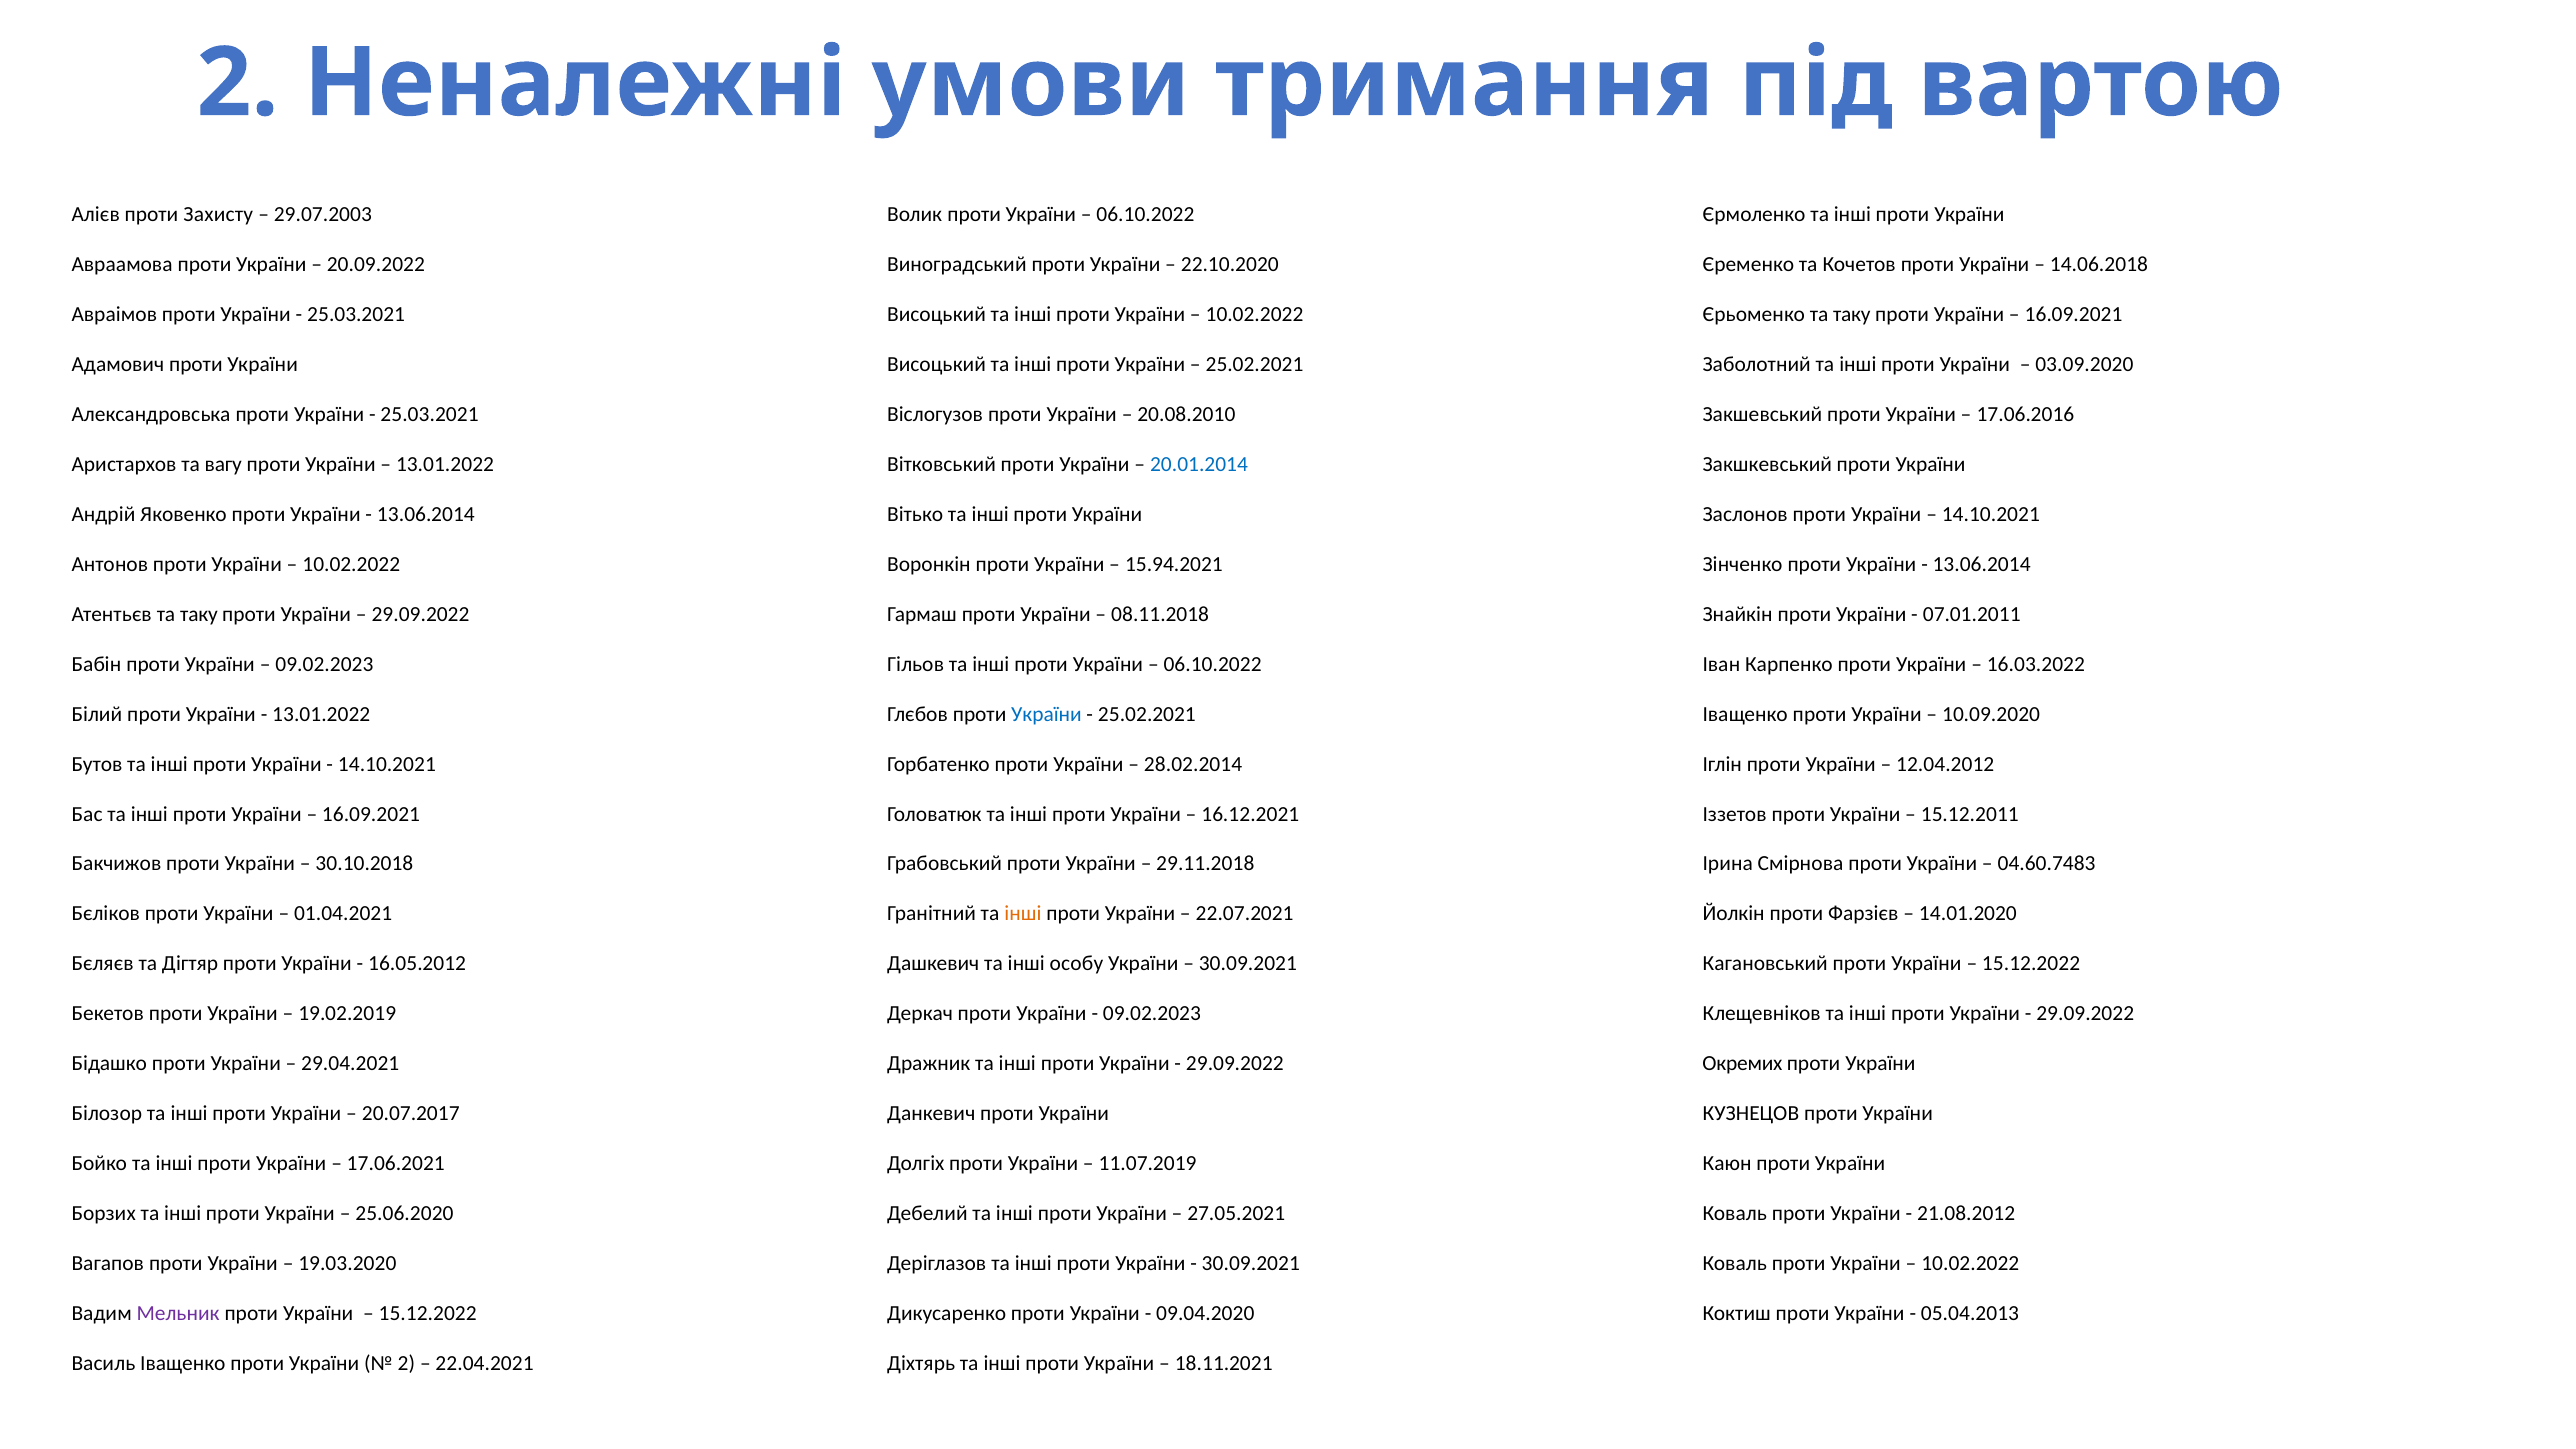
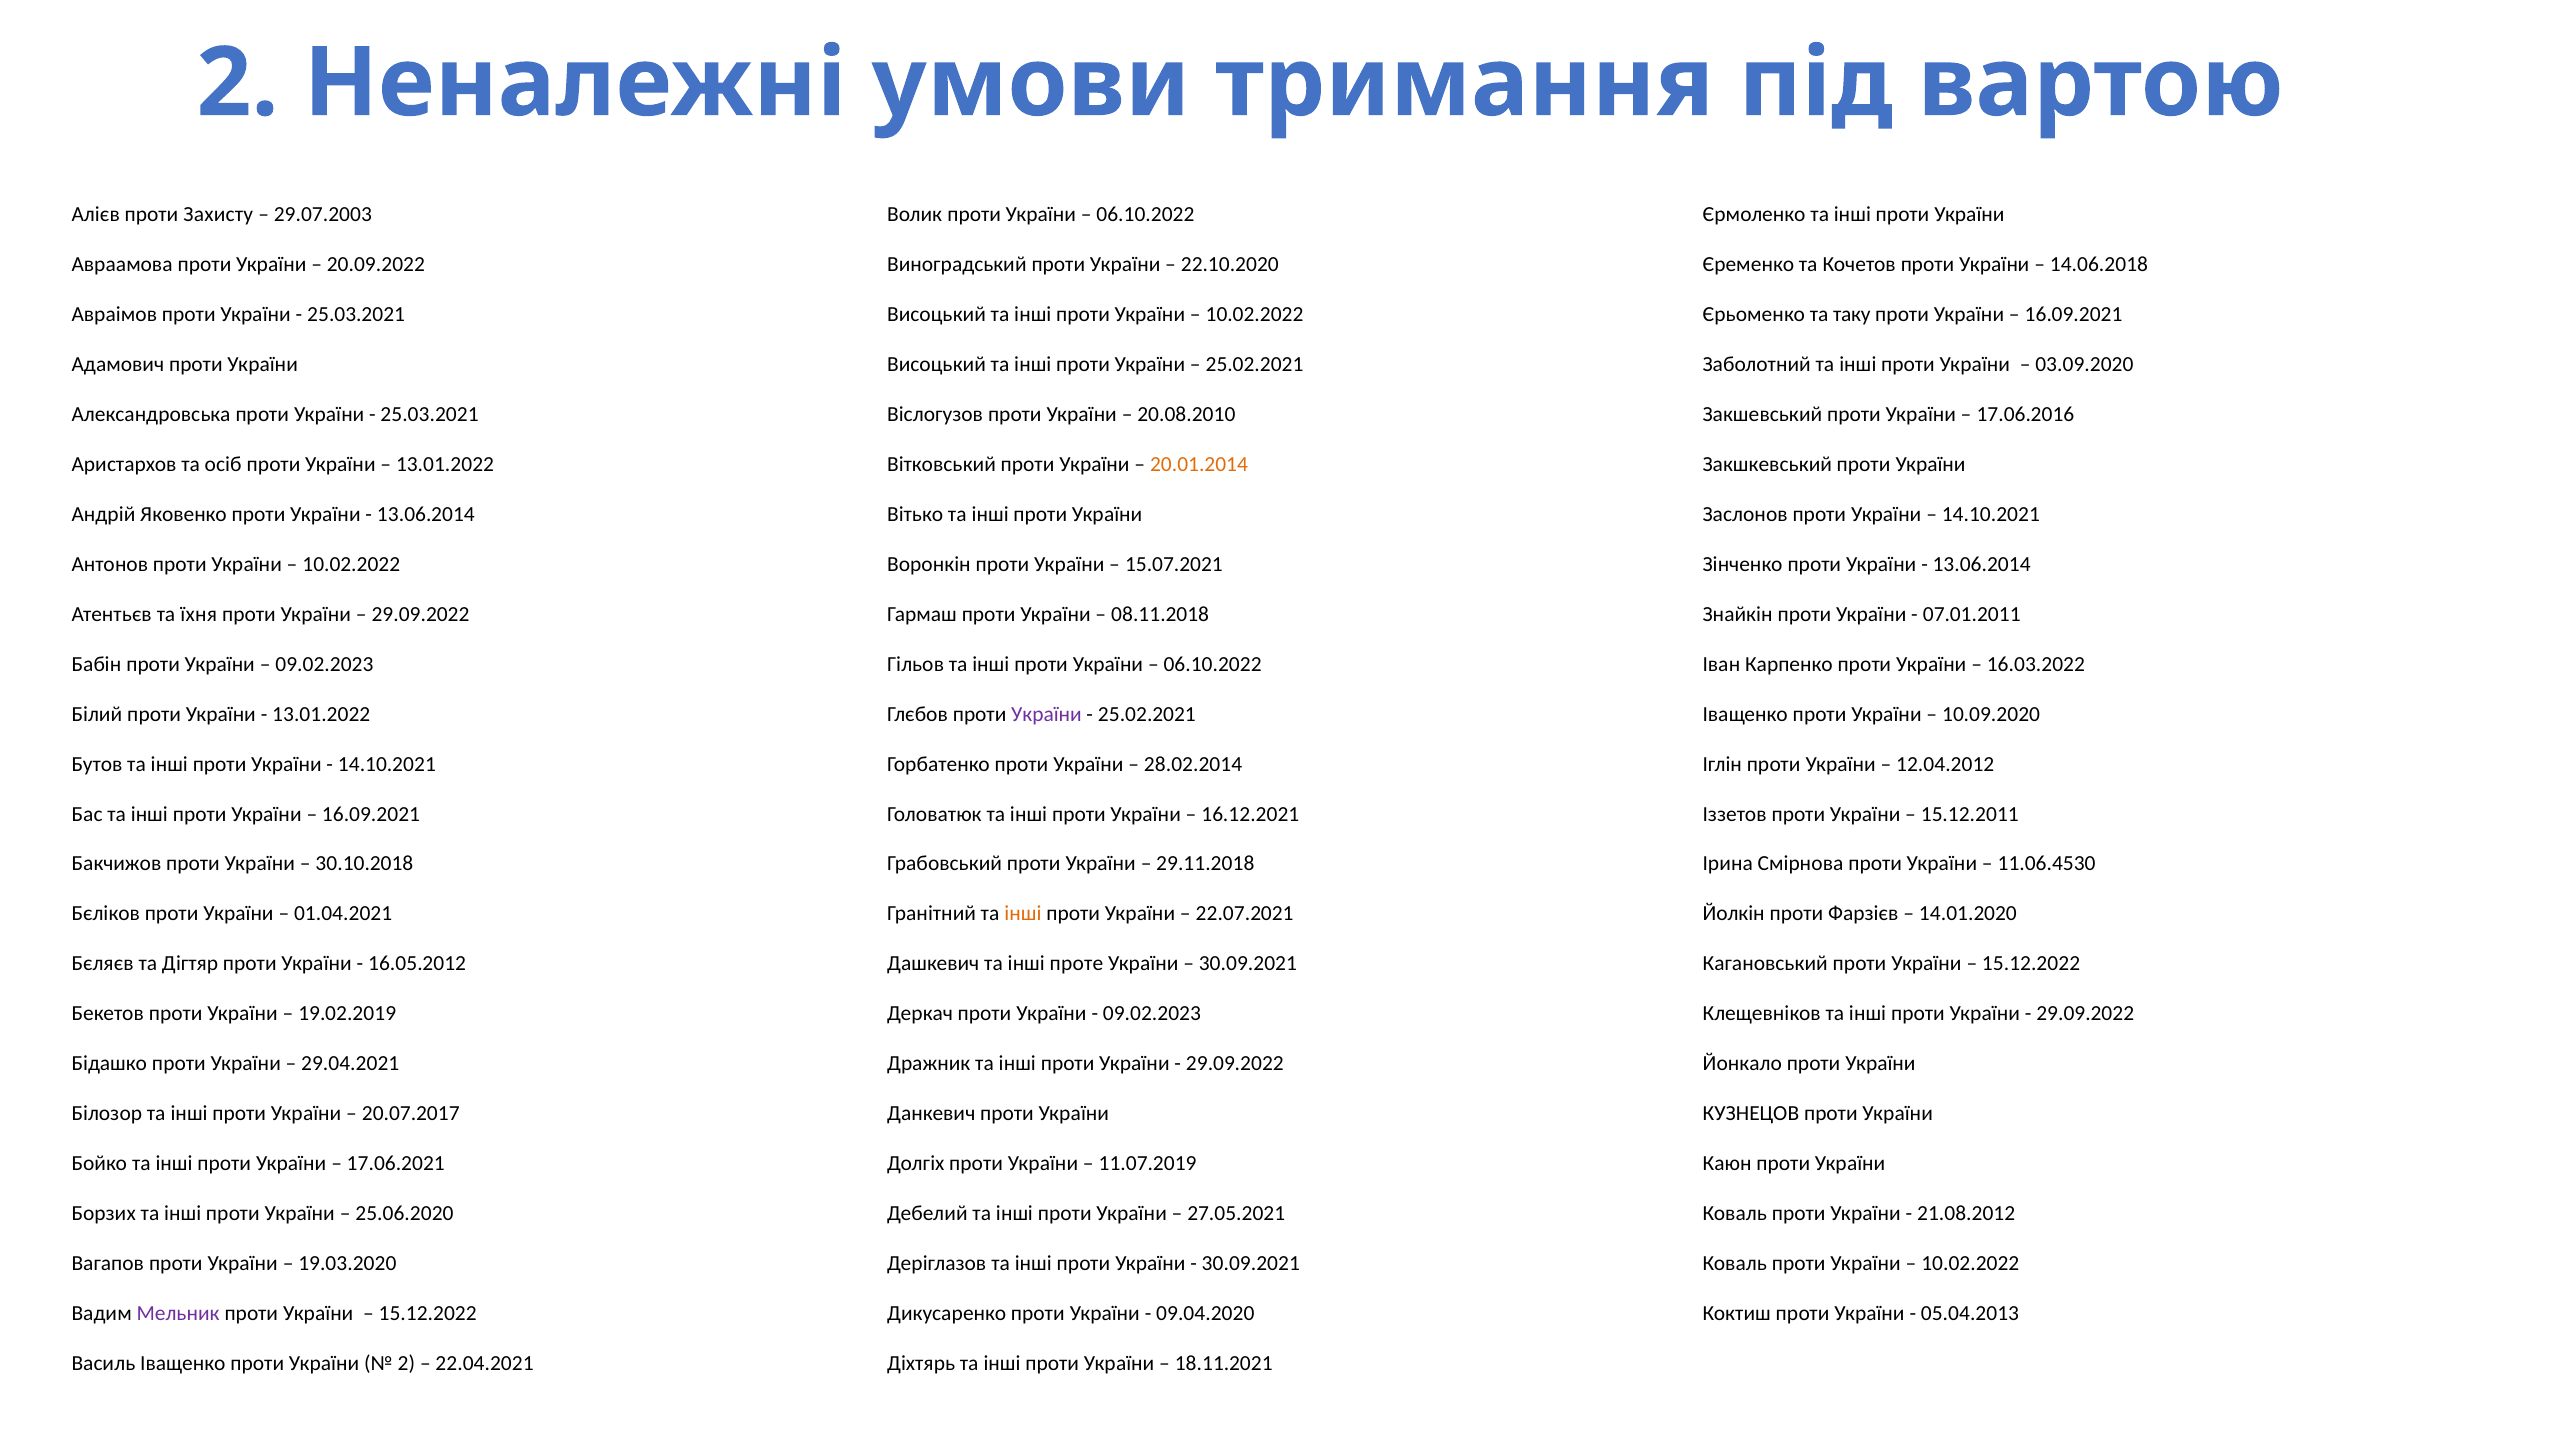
вагу: вагу -> осіб (223, 464)
20.01.2014 colour: blue -> orange (1199, 464)
15.94.2021: 15.94.2021 -> 15.07.2021 (1174, 564)
Атентьєв та таку: таку -> їхня (199, 614)
України colour: blue -> purple (1046, 714)
04.60.7483: 04.60.7483 -> 11.06.4530 (2047, 864)
особу: особу -> проте (1076, 964)
Окремих: Окремих -> Йонкало (1742, 1064)
